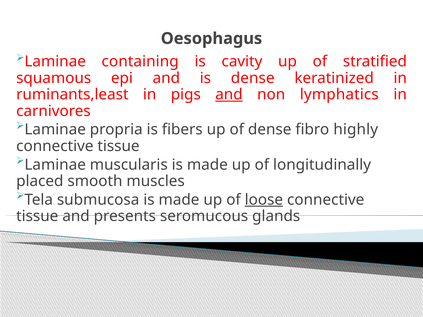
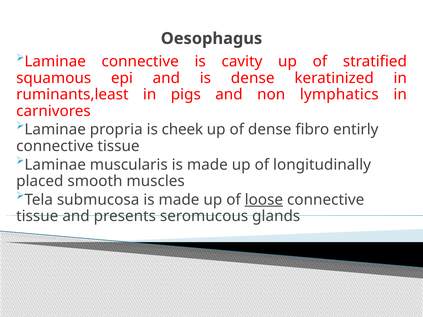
Laminae containing: containing -> connective (140, 62)
and underline: present -> none (229, 95)
fibers: fibers -> cheek (182, 130)
highly: highly -> entirly (356, 130)
